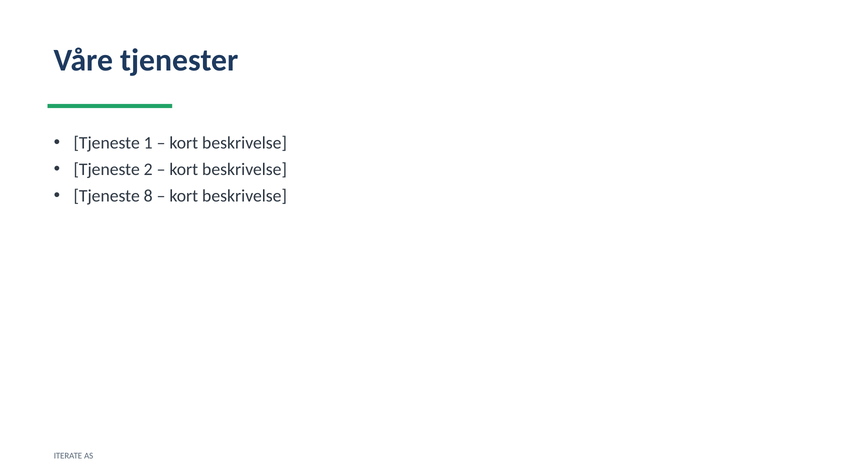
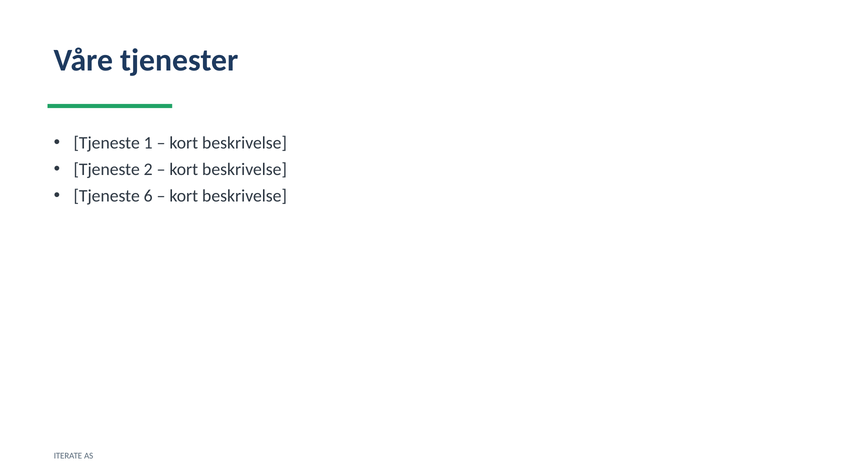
8: 8 -> 6 (148, 196)
